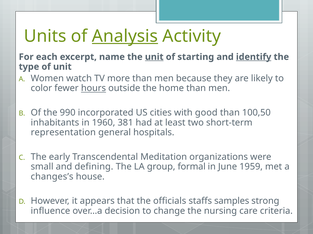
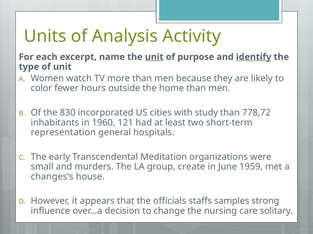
Analysis underline: present -> none (125, 36)
starting: starting -> purpose (196, 57)
hours underline: present -> none (93, 89)
990: 990 -> 830 (68, 113)
good: good -> study (206, 113)
100,50: 100,50 -> 778,72 (256, 113)
381: 381 -> 121 (125, 123)
defining: defining -> murders (94, 167)
formal: formal -> create (192, 167)
criteria: criteria -> solitary (276, 211)
